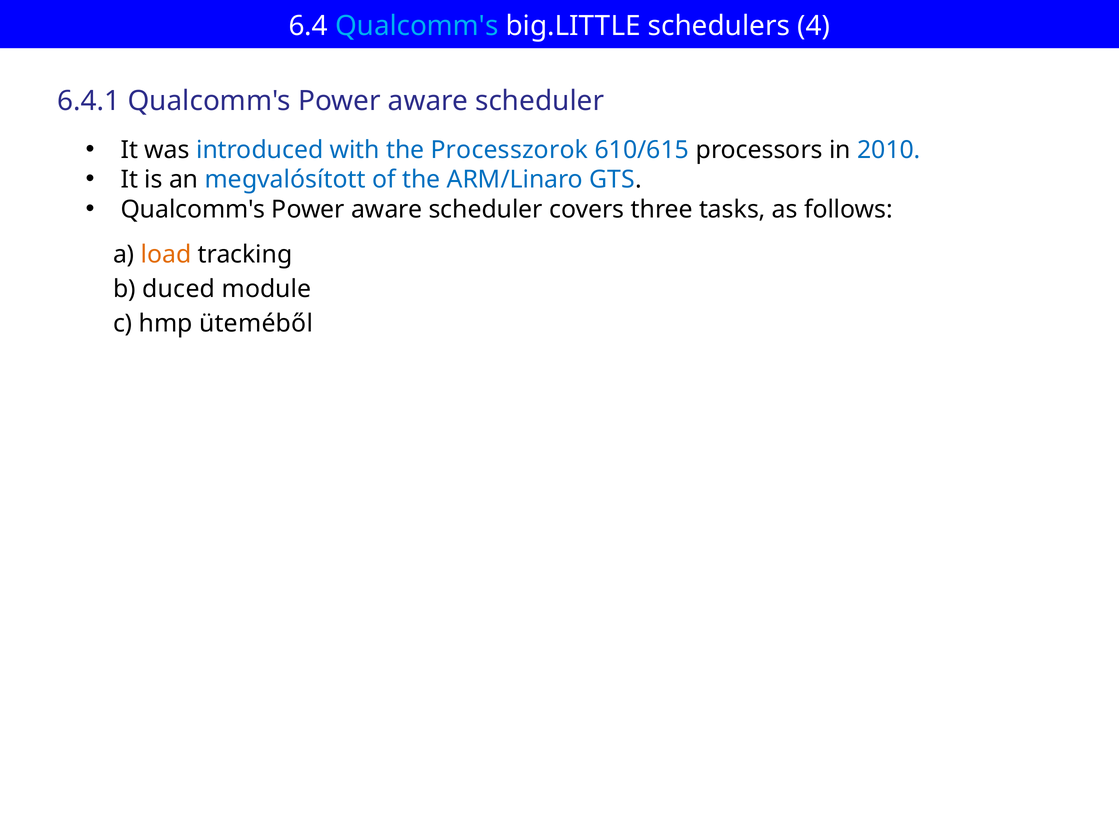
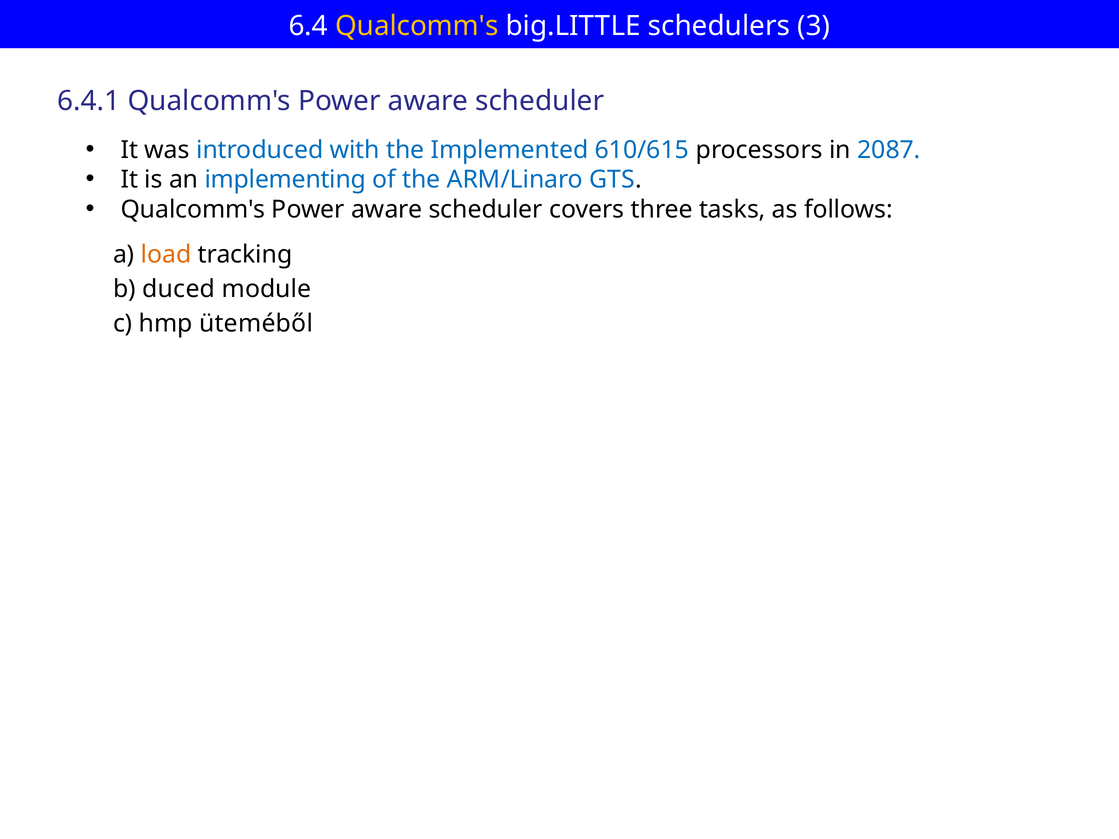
Qualcomm's colour: light blue -> yellow (417, 26)
4: 4 -> 3 (814, 26)
Processzorok: Processzorok -> Implemented (510, 150)
2010: 2010 -> 2087 (889, 150)
megvalósított: megvalósított -> implementing (285, 180)
